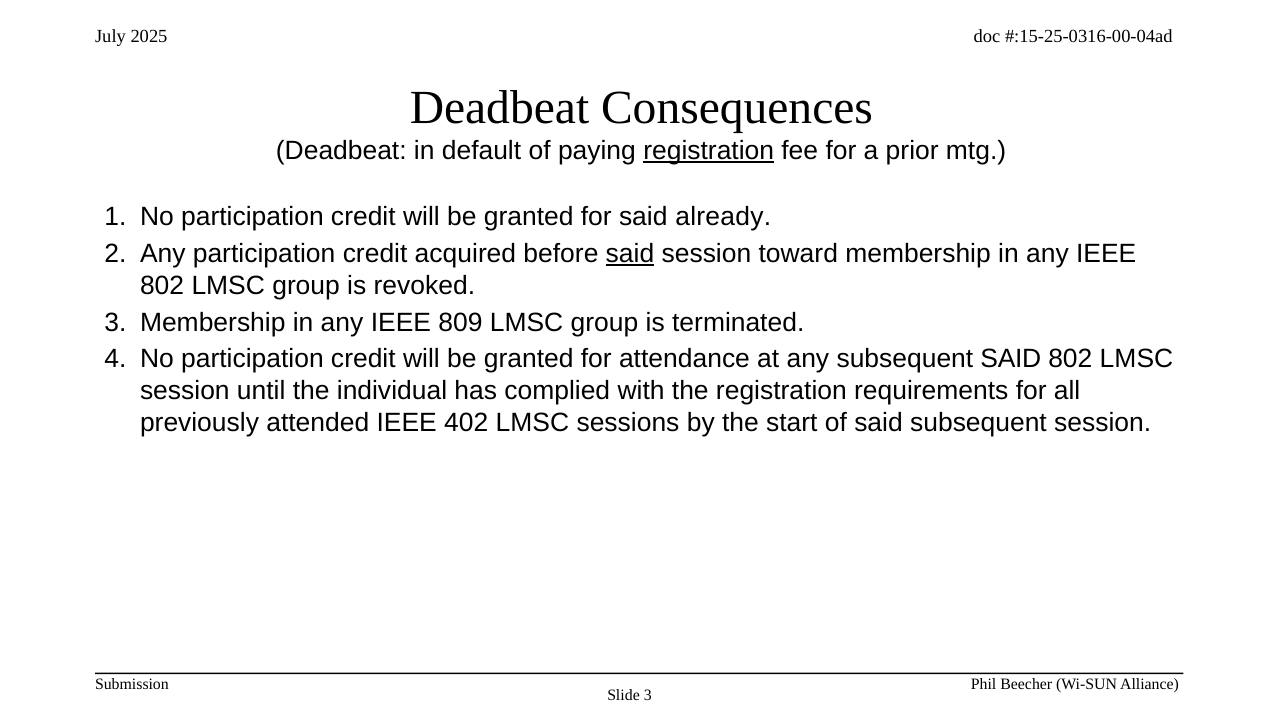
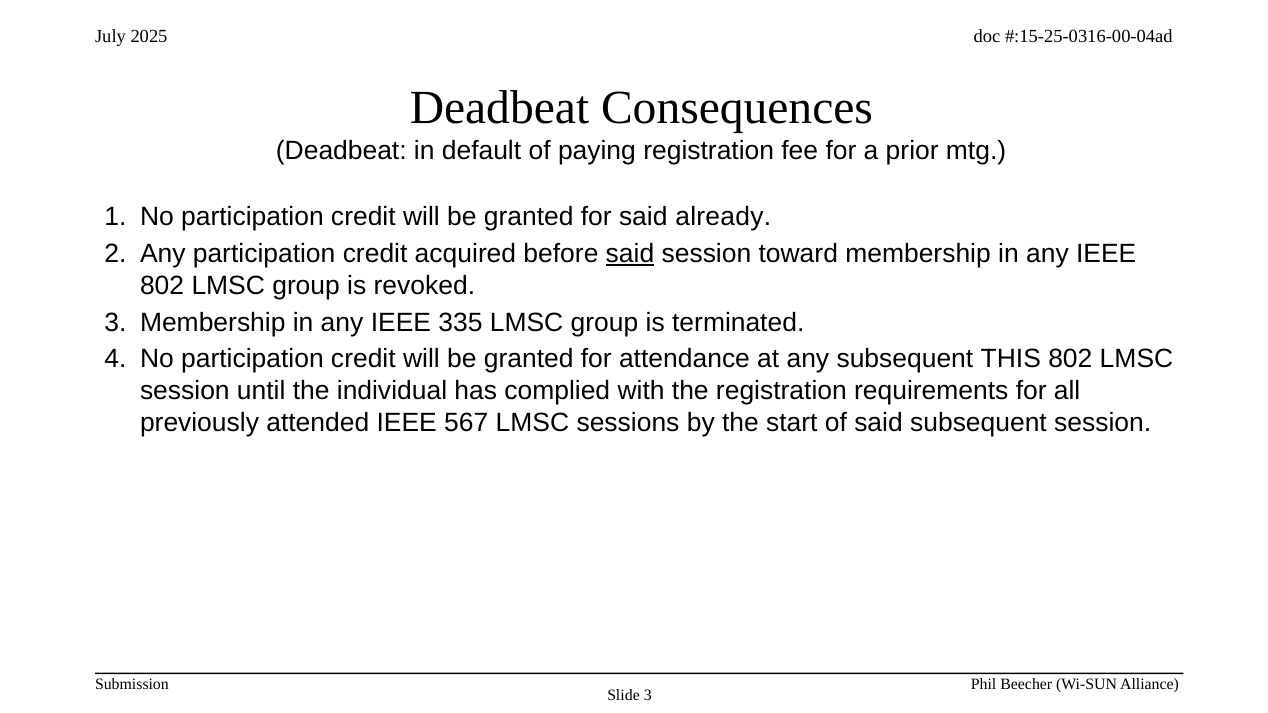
registration underline: present -> none (709, 151)
809: 809 -> 335 (460, 322)
subsequent SAID: SAID -> THIS (1011, 359)
402: 402 -> 567 (466, 423)
